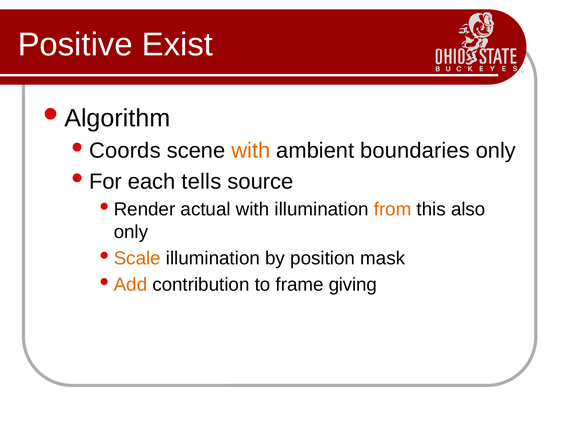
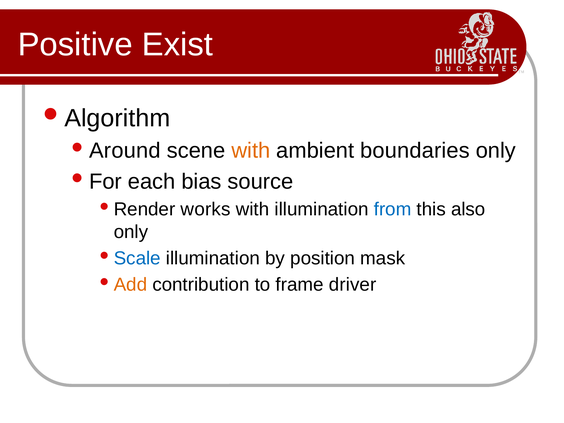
Coords: Coords -> Around (125, 151)
tells: tells -> bias (202, 181)
actual: actual -> works (206, 209)
from colour: orange -> blue (393, 209)
Scale colour: orange -> blue (137, 258)
giving: giving -> driver (353, 285)
